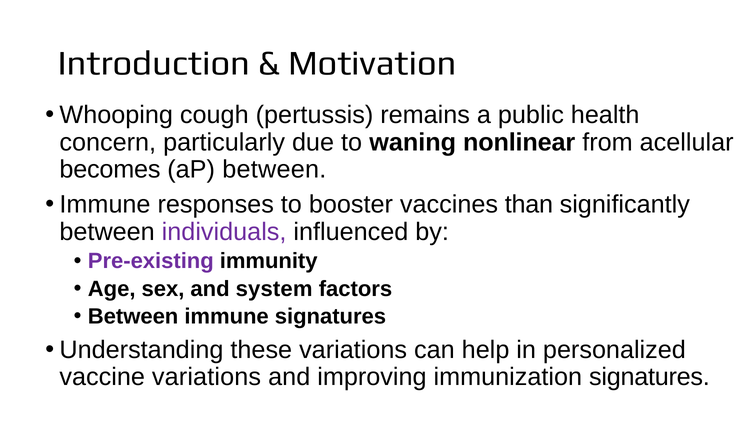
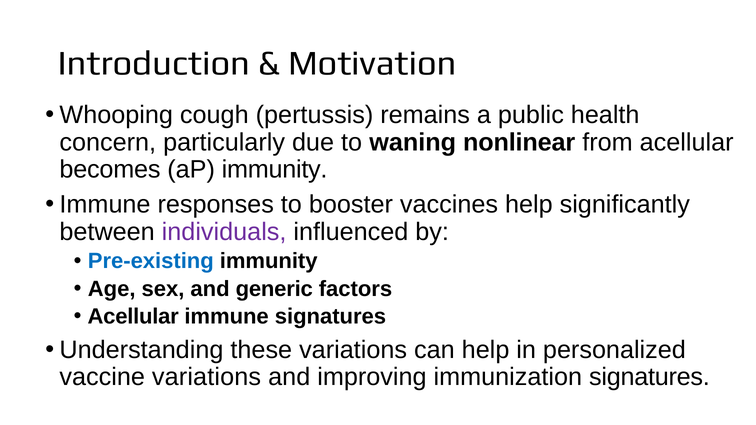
aP between: between -> immunity (275, 170)
vaccines than: than -> help (529, 205)
Pre-existing colour: purple -> blue (151, 261)
system: system -> generic (274, 289)
Between: Between -> Acellular (133, 317)
